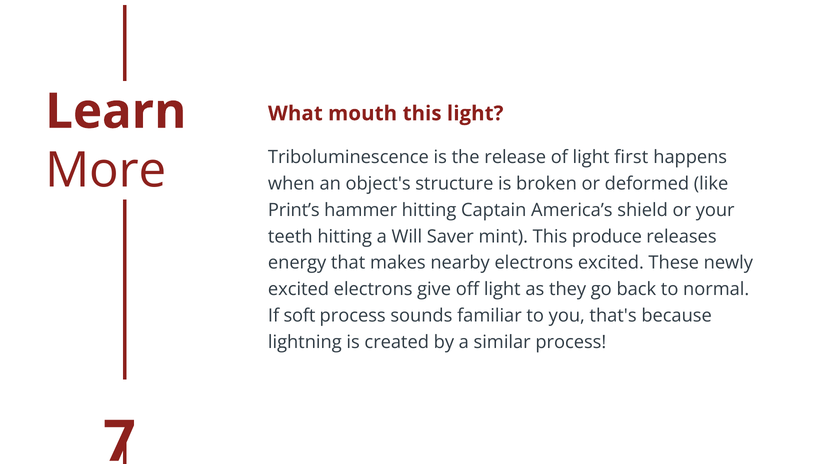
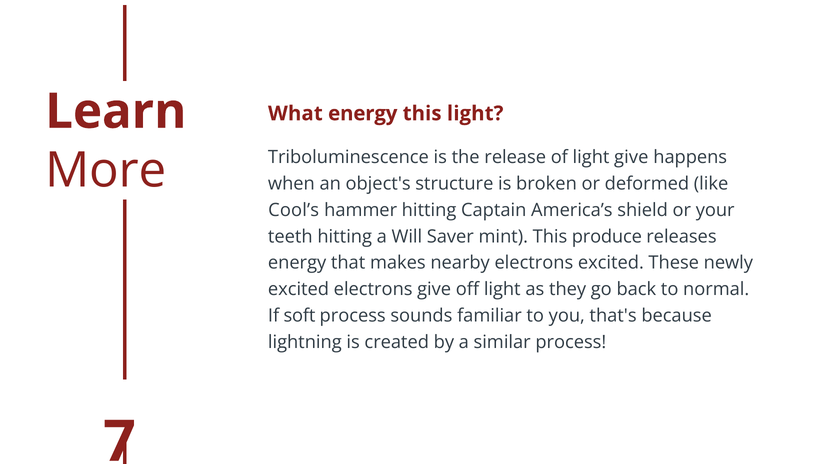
What mouth: mouth -> energy (363, 114)
light first: first -> give (631, 157)
Print’s: Print’s -> Cool’s (294, 210)
